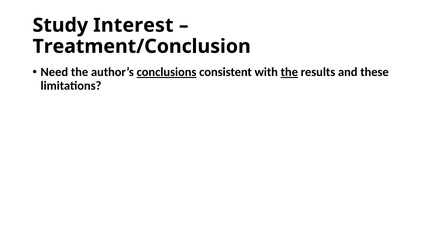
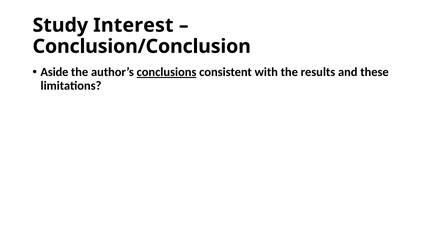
Treatment/Conclusion: Treatment/Conclusion -> Conclusion/Conclusion (142, 46)
Need: Need -> Aside (54, 72)
the underline: present -> none (289, 72)
